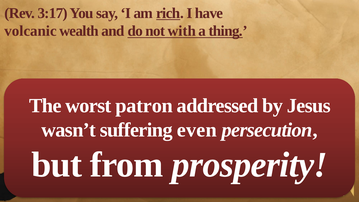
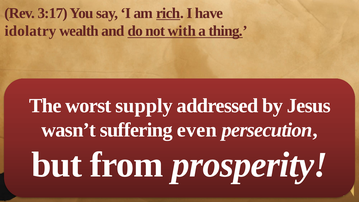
volcanic: volcanic -> idolatry (30, 31)
patron: patron -> supply (144, 106)
